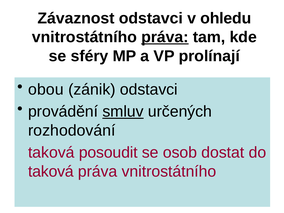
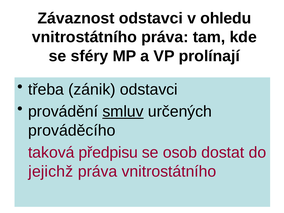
práva underline: present -> none (165, 37)
obou: obou -> třeba (46, 89)
rozhodování: rozhodování -> prováděcího (72, 130)
posoudit: posoudit -> předpisu (108, 152)
taková: taková -> jejichž (51, 171)
